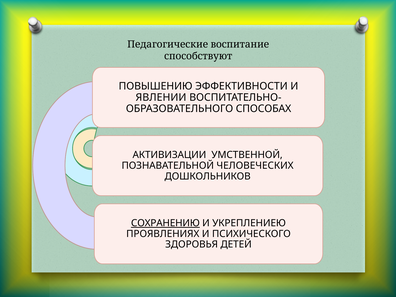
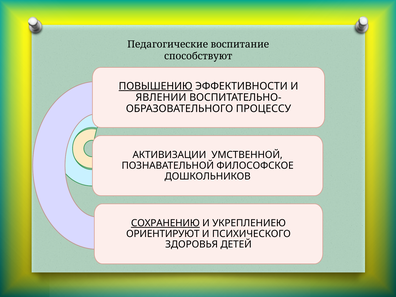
ПОВЫШЕНИЮ underline: none -> present (156, 86)
СПОСОБАХ: СПОСОБАХ -> ПРОЦЕССУ (263, 109)
ЧЕЛОВЕЧЕСКИХ: ЧЕЛОВЕЧЕСКИХ -> ФИЛОСОФСКОЕ (255, 166)
ПРОЯВЛЕНИЯХ: ПРОЯВЛЕНИЯХ -> ОРИЕНТИРУЮТ (163, 234)
